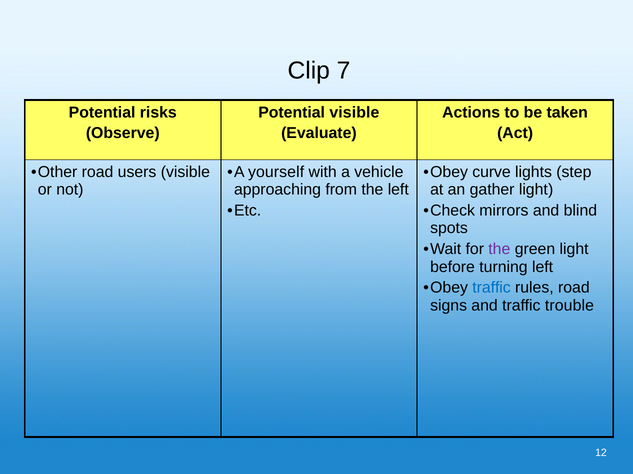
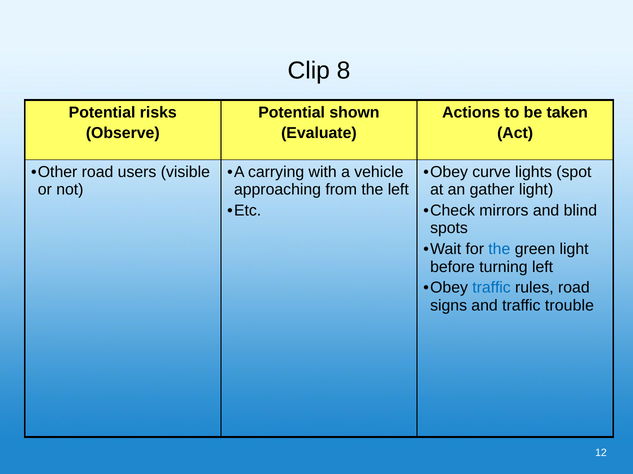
7: 7 -> 8 (344, 71)
Potential visible: visible -> shown (354, 113)
yourself: yourself -> carrying (276, 172)
step: step -> spot (574, 172)
the colour: purple -> blue (499, 249)
